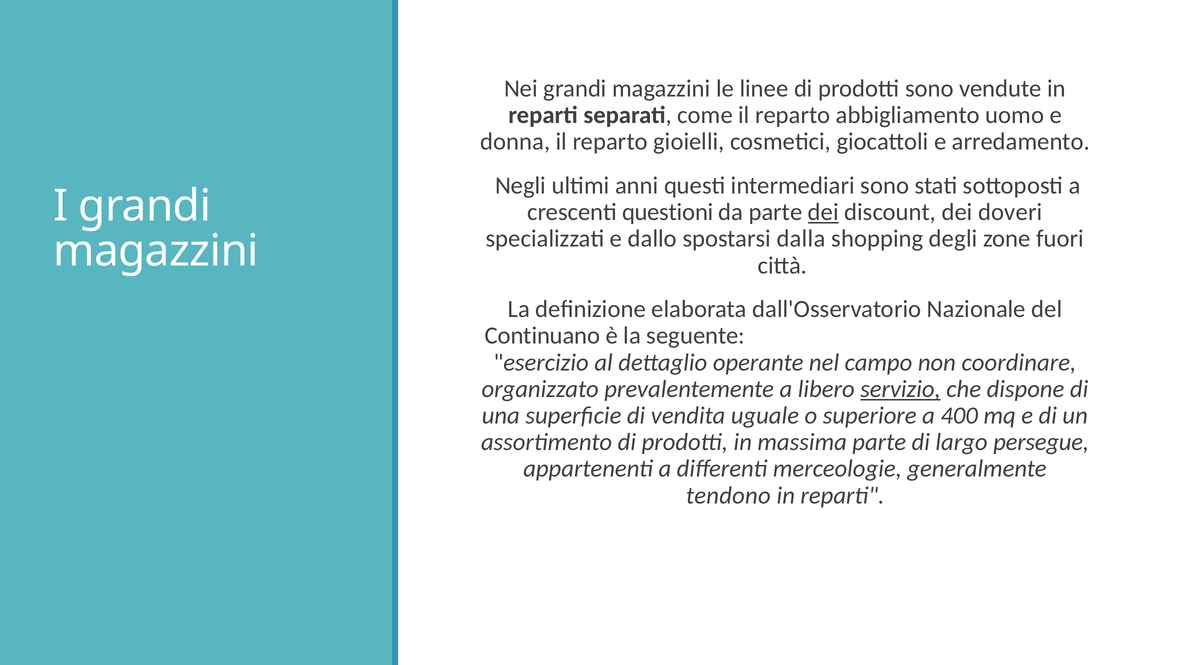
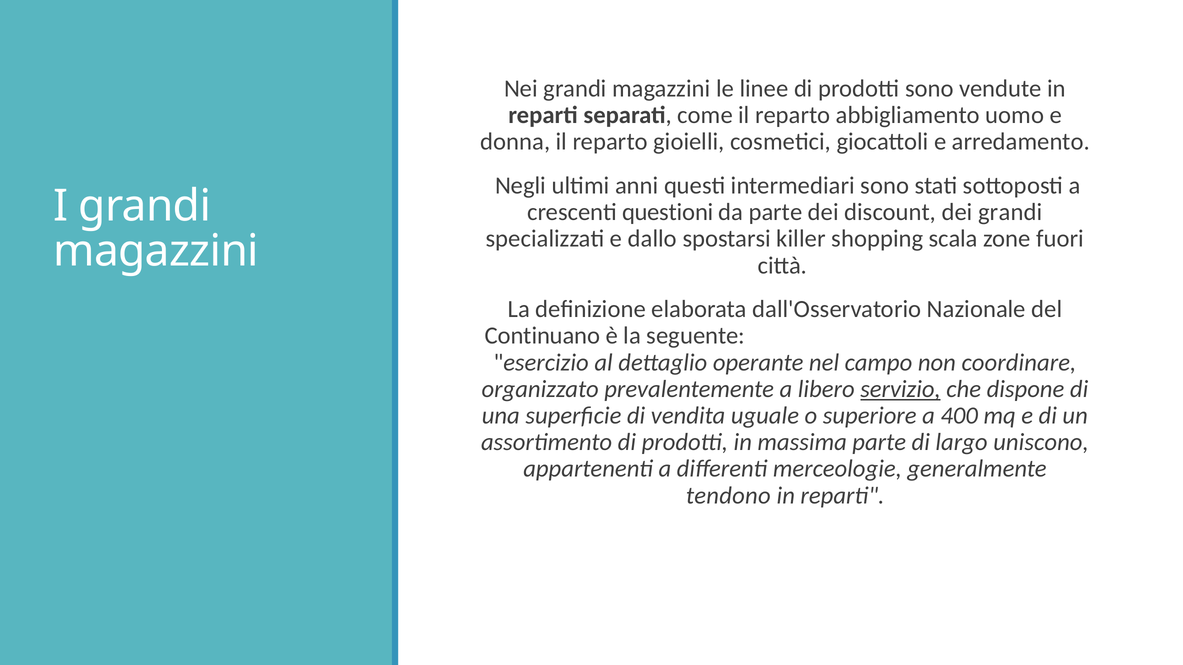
dei underline: present -> none (823, 212)
dei doveri: doveri -> grandi (1010, 212)
dalla: dalla -> killer (801, 239)
degli: degli -> scala (953, 239)
persegue: persegue -> uniscono (1041, 443)
